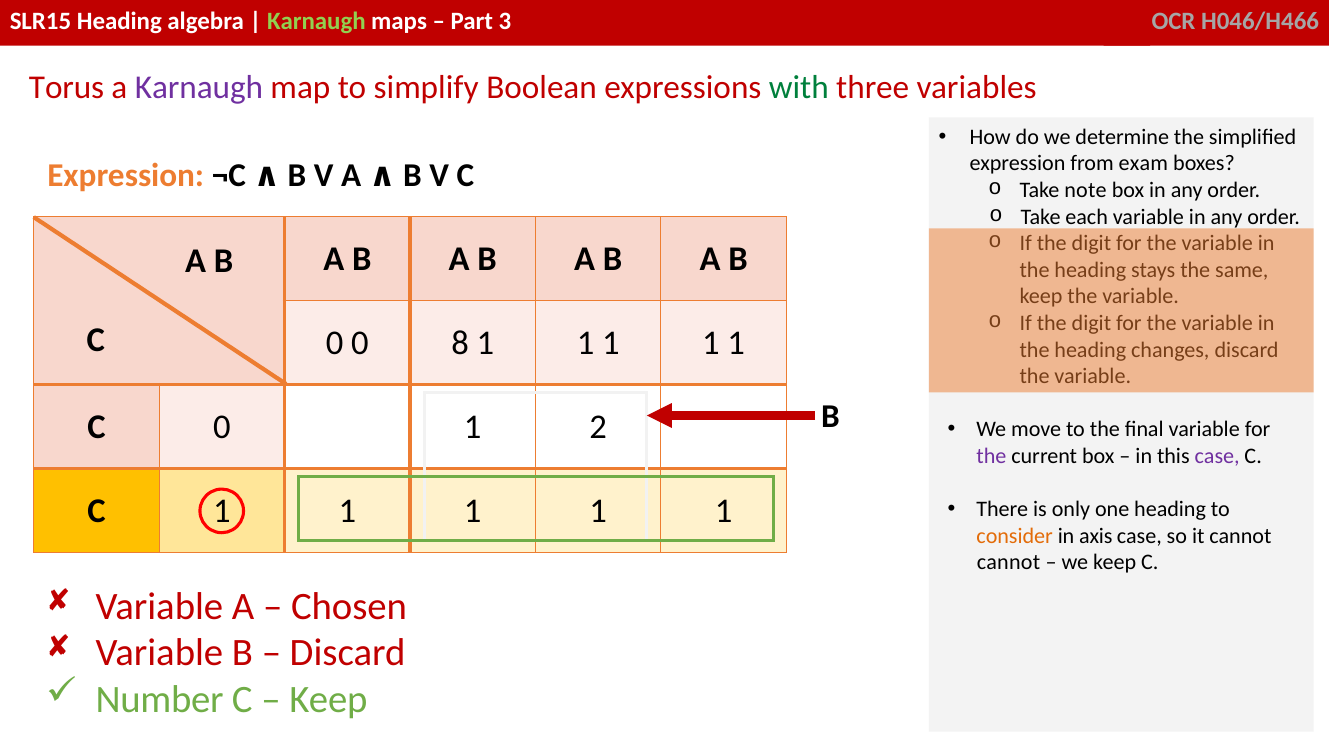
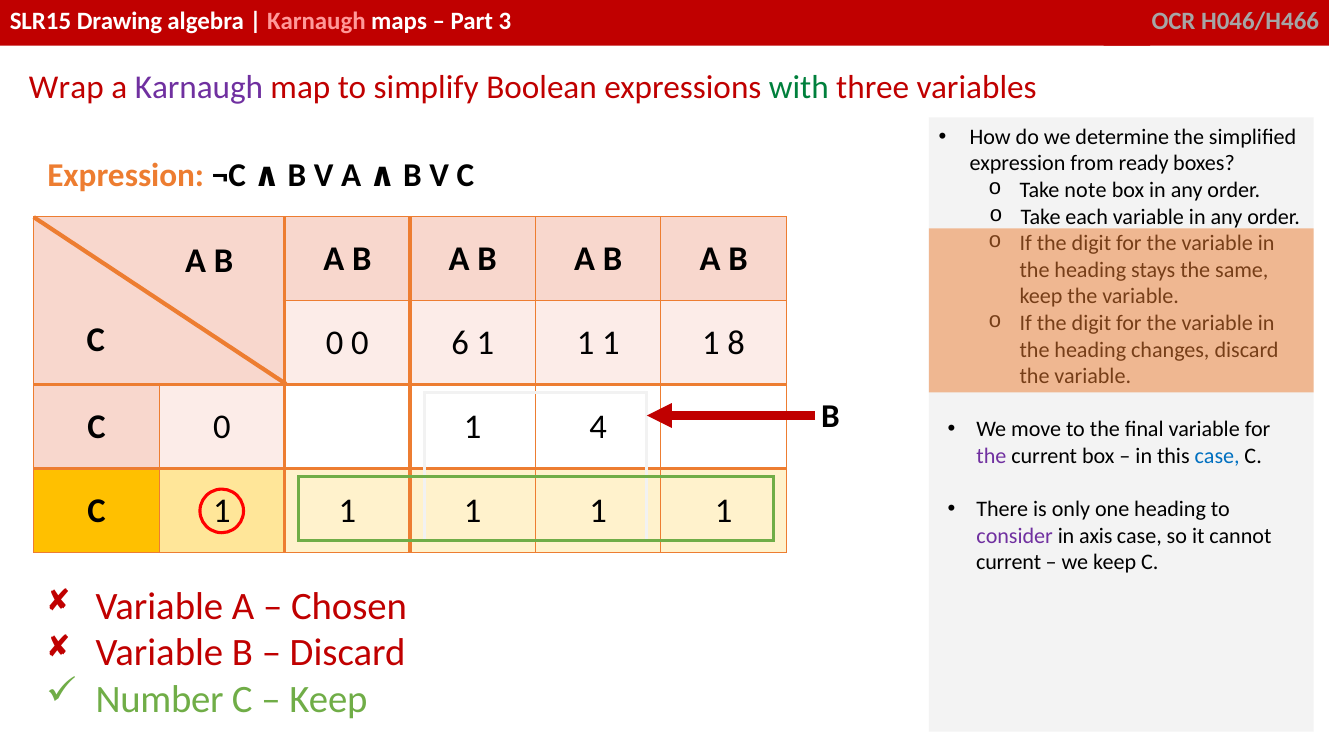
Heading: Heading -> Drawing (119, 22)
Karnaugh colour: light green -> pink (316, 22)
Torus: Torus -> Wrap (66, 87)
exam: exam -> ready (1144, 164)
8: 8 -> 6 (460, 343)
1: 1 -> 8 (736, 343)
2: 2 -> 4 (598, 427)
case colour: purple -> blue (1217, 456)
consider colour: orange -> purple (1015, 535)
cannot: cannot -> current (1009, 562)
